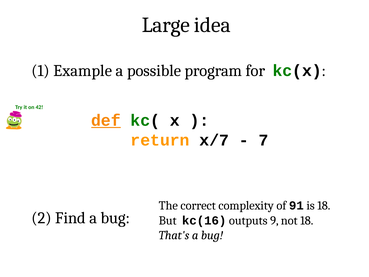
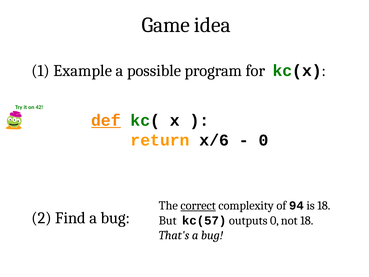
Large: Large -> Game (166, 25)
x/7: x/7 -> x/6 (214, 140)
7: 7 -> 0 (263, 140)
correct underline: none -> present (198, 205)
91: 91 -> 94 (296, 205)
kc(16: kc(16 -> kc(57 (204, 220)
outputs 9: 9 -> 0 (274, 220)
